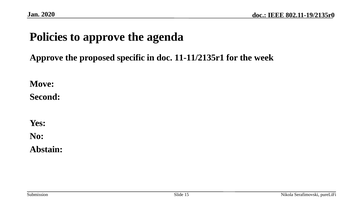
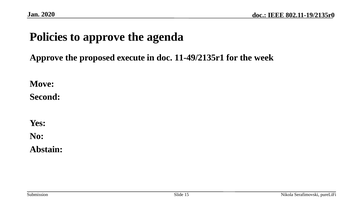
specific: specific -> execute (131, 58)
11-11/2135r1: 11-11/2135r1 -> 11-49/2135r1 (199, 58)
